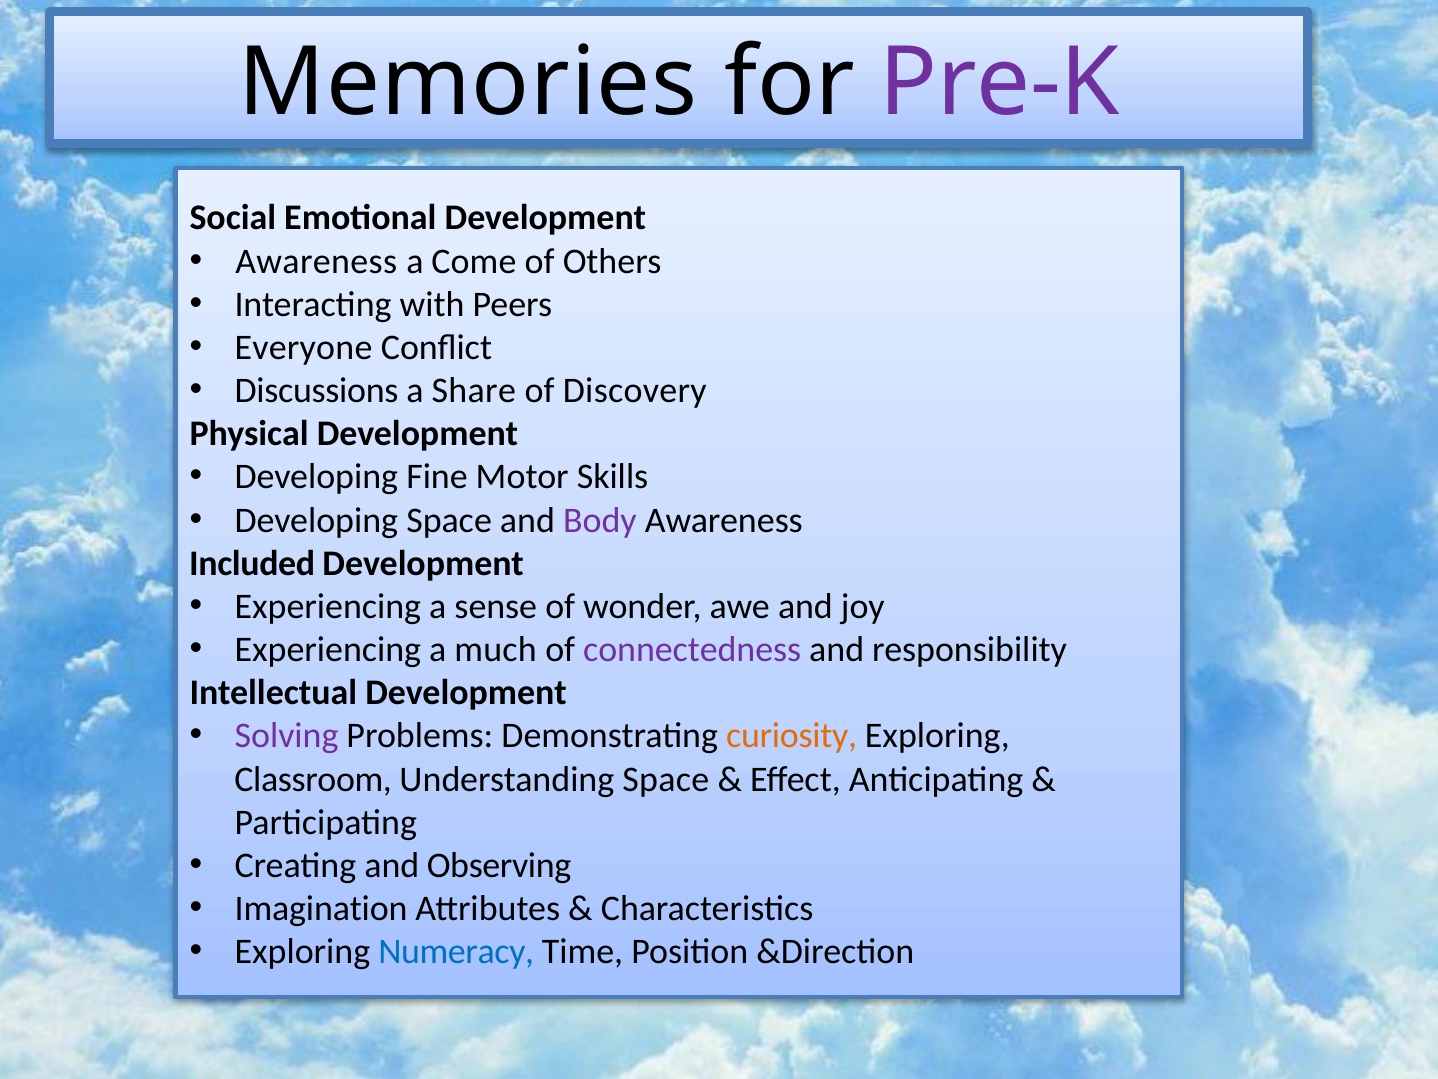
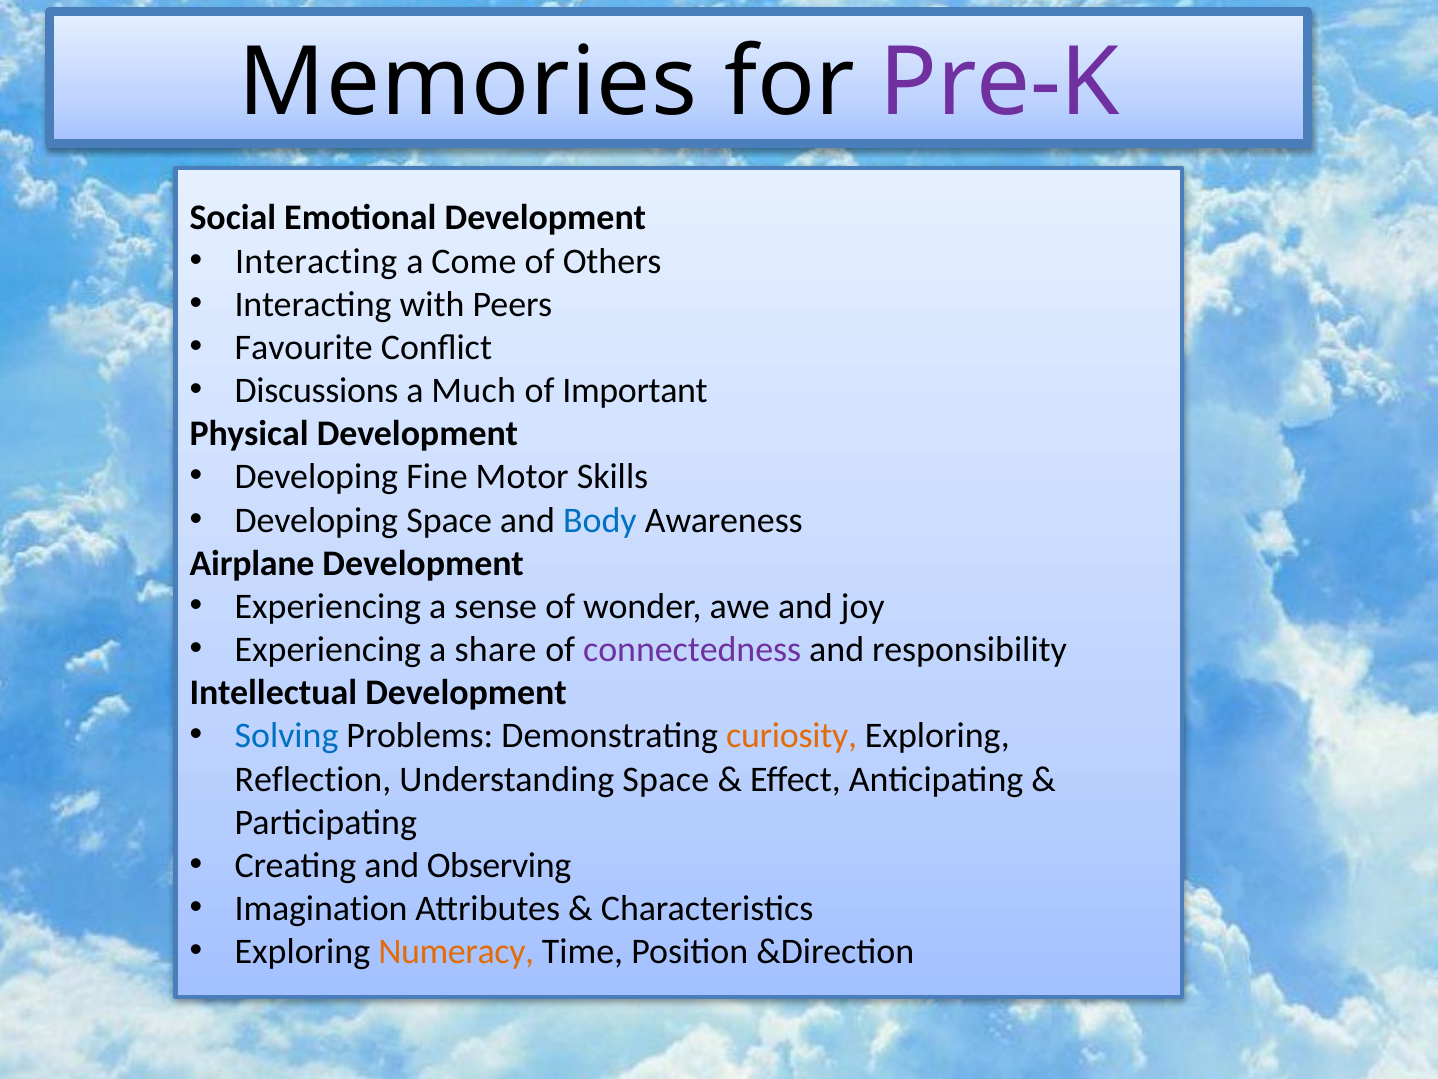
Awareness: Awareness -> Interacting (316, 261)
Everyone: Everyone -> Favourite (304, 347)
Share: Share -> Much (474, 391)
Discovery: Discovery -> Important (635, 391)
Body colour: purple -> blue (600, 520)
Included: Included -> Airplane (252, 563)
much: much -> share (496, 649)
Solving colour: purple -> blue (287, 736)
Classroom: Classroom -> Reflection (313, 779)
Numeracy colour: blue -> orange (456, 951)
